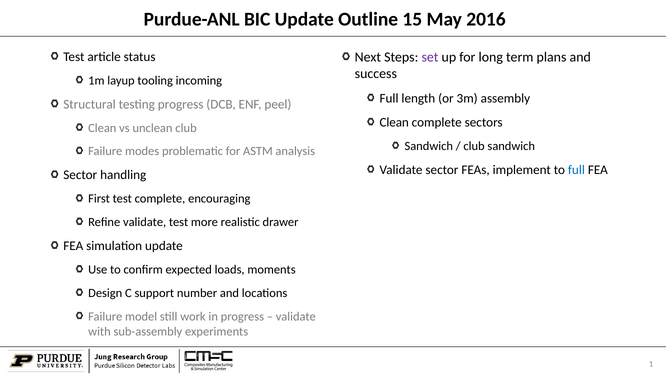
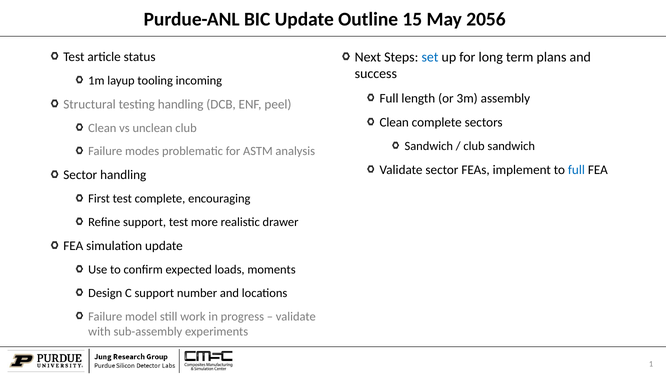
2016: 2016 -> 2056 (486, 19)
set colour: purple -> blue (430, 57)
testing progress: progress -> handling (181, 104)
Refine validate: validate -> support (145, 222)
